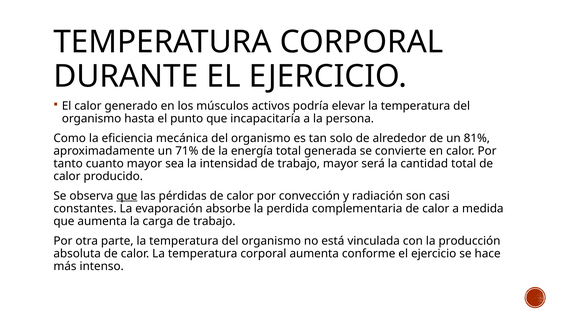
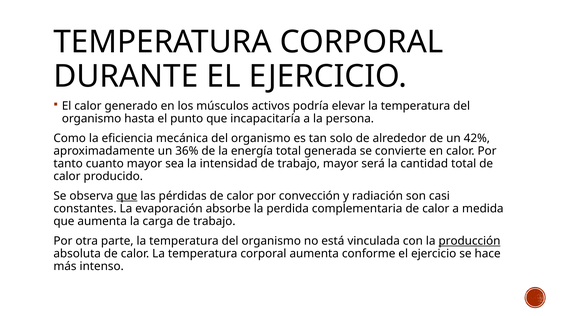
81%: 81% -> 42% (477, 138)
71%: 71% -> 36% (187, 151)
producción underline: none -> present (469, 241)
